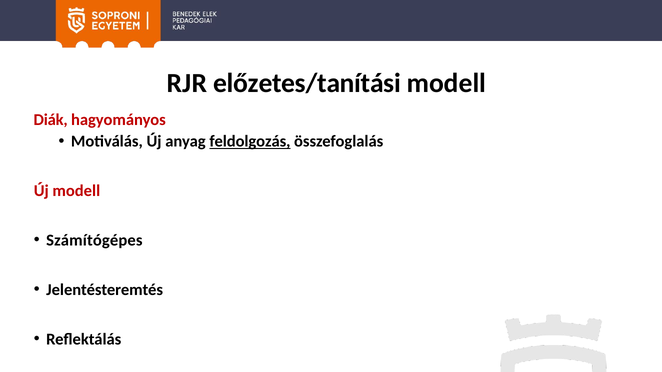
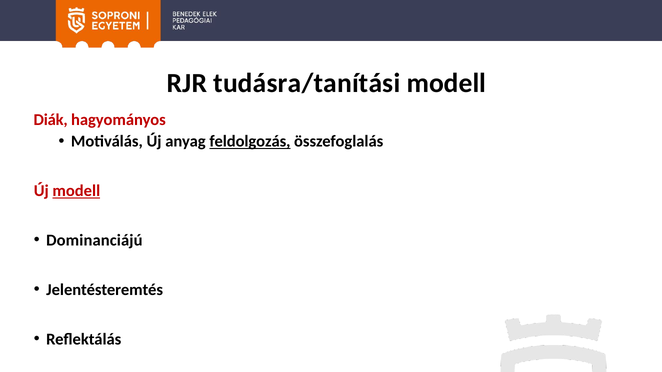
előzetes/tanítási: előzetes/tanítási -> tudásra/tanítási (307, 83)
modell underline: none -> present (76, 191)
Számítógépes: Számítógépes -> Dominanciájú (94, 240)
